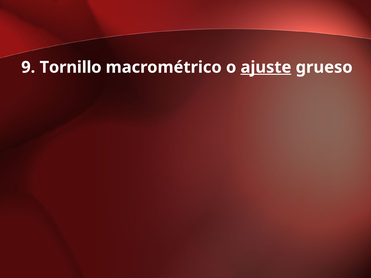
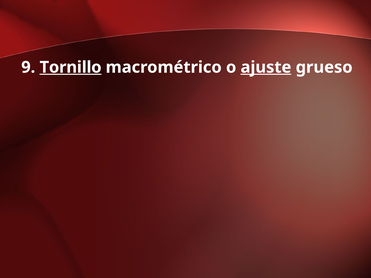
Tornillo underline: none -> present (71, 67)
